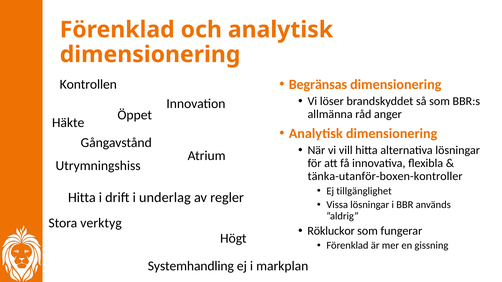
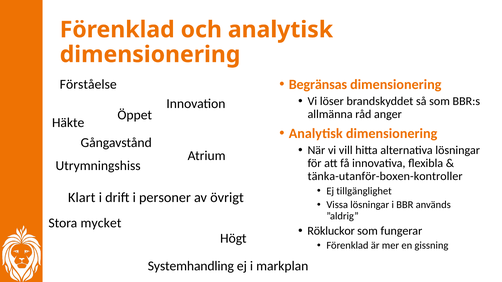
Kontrollen: Kontrollen -> Förståelse (88, 84)
Hitta: Hitta -> Klart (82, 198)
underlag: underlag -> personer (165, 198)
regler: regler -> övrigt (227, 198)
verktyg: verktyg -> mycket (101, 223)
